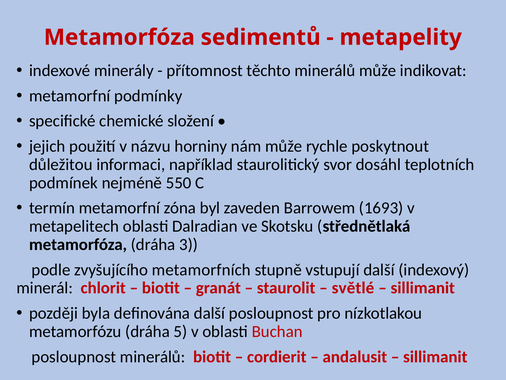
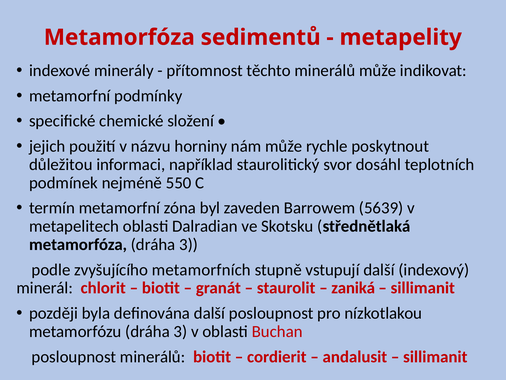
1693: 1693 -> 5639 (381, 208)
světlé: světlé -> zaniká (353, 288)
metamorfózu dráha 5: 5 -> 3 (180, 331)
